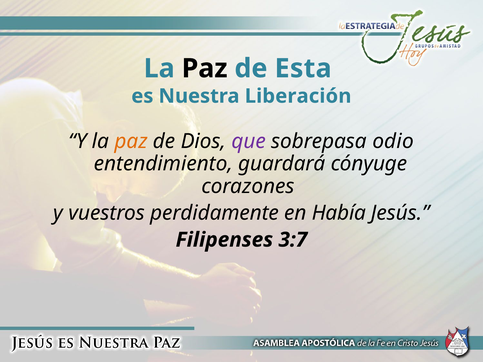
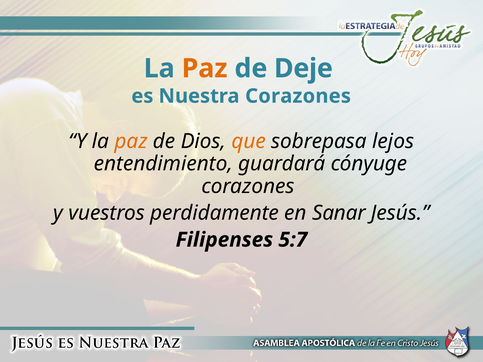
Paz colour: black -> orange (205, 68)
Esta: Esta -> Deje (303, 68)
Nuestra Liberación: Liberación -> Corazones (298, 96)
que colour: purple -> orange (249, 141)
odio: odio -> lejos (393, 141)
Había: Había -> Sanar (339, 213)
3:7: 3:7 -> 5:7 (293, 240)
